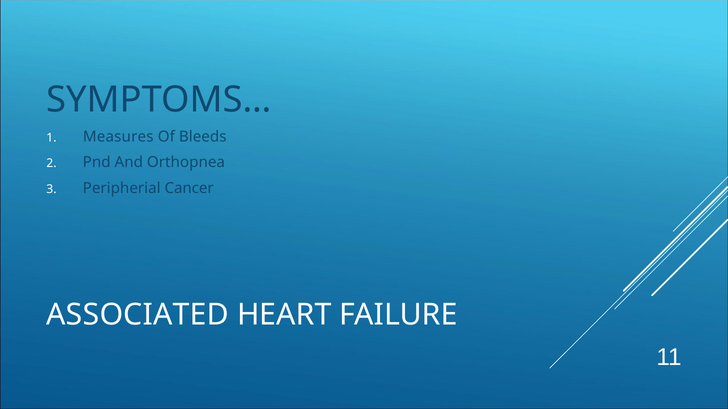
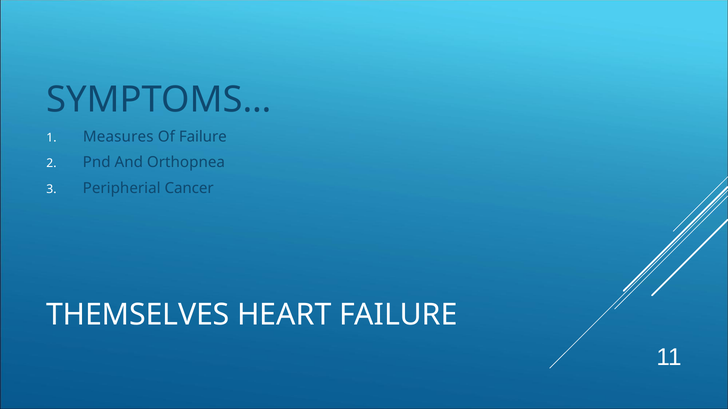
Of Bleeds: Bleeds -> Failure (203, 137)
ASSOCIATED: ASSOCIATED -> THEMSELVES (138, 315)
